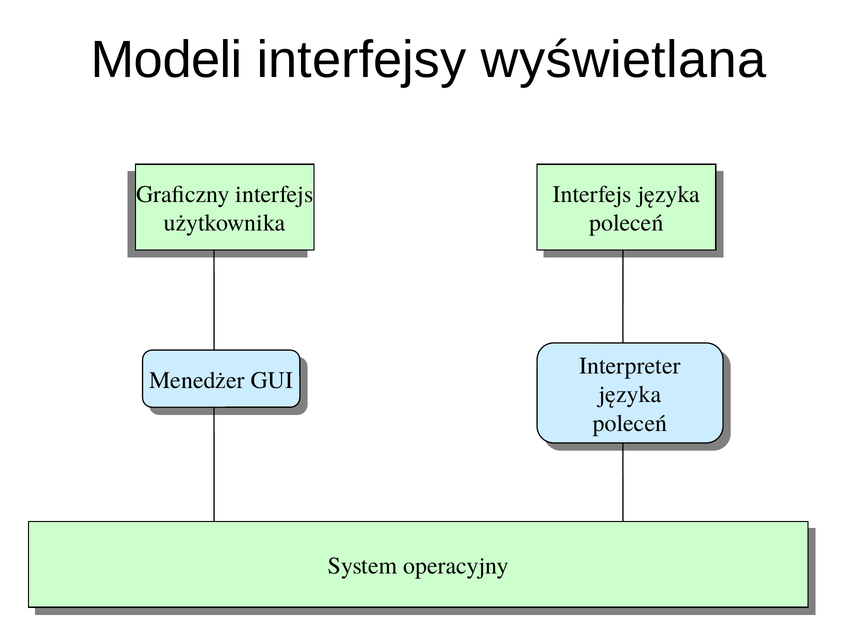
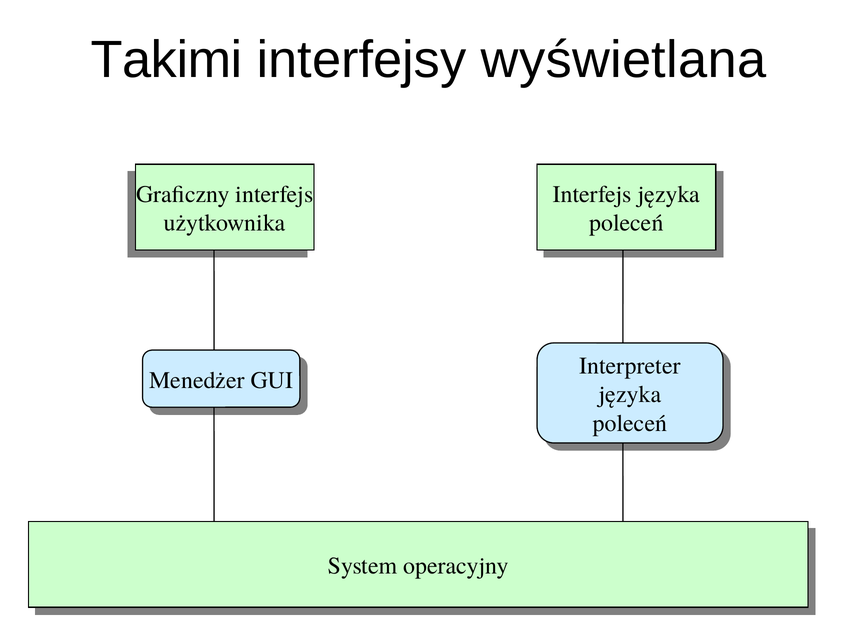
Modeli: Modeli -> Takimi (167, 60)
